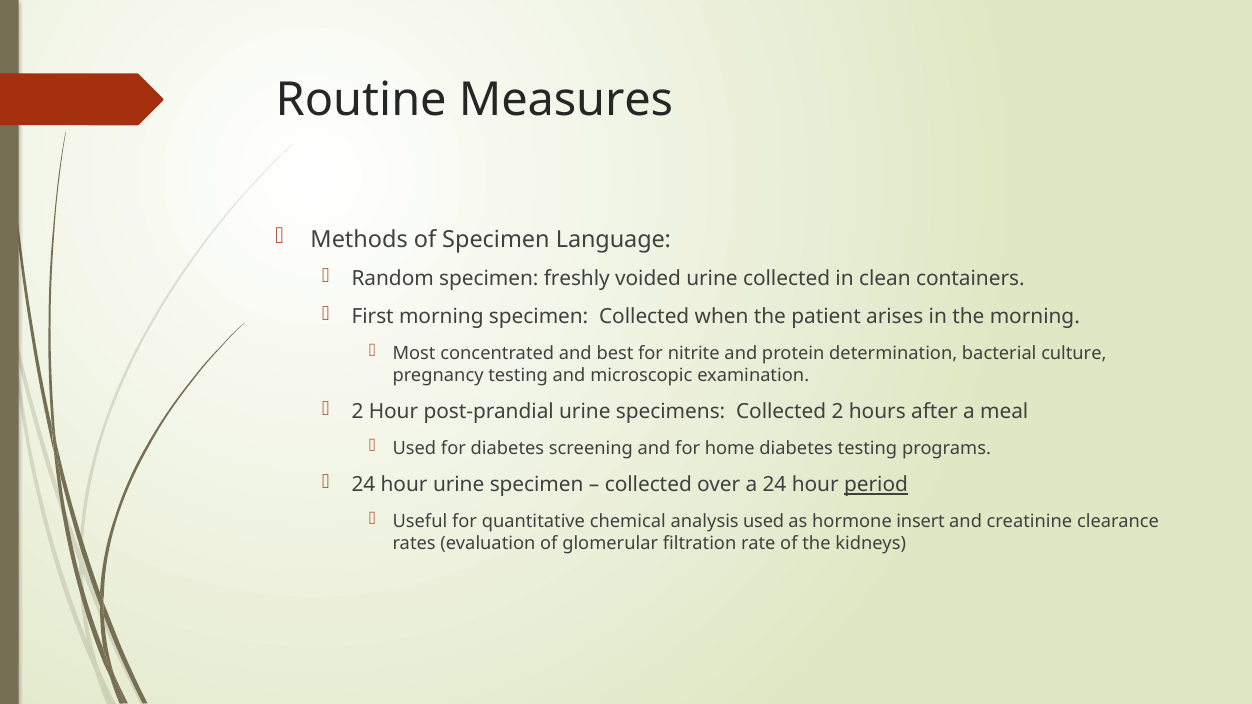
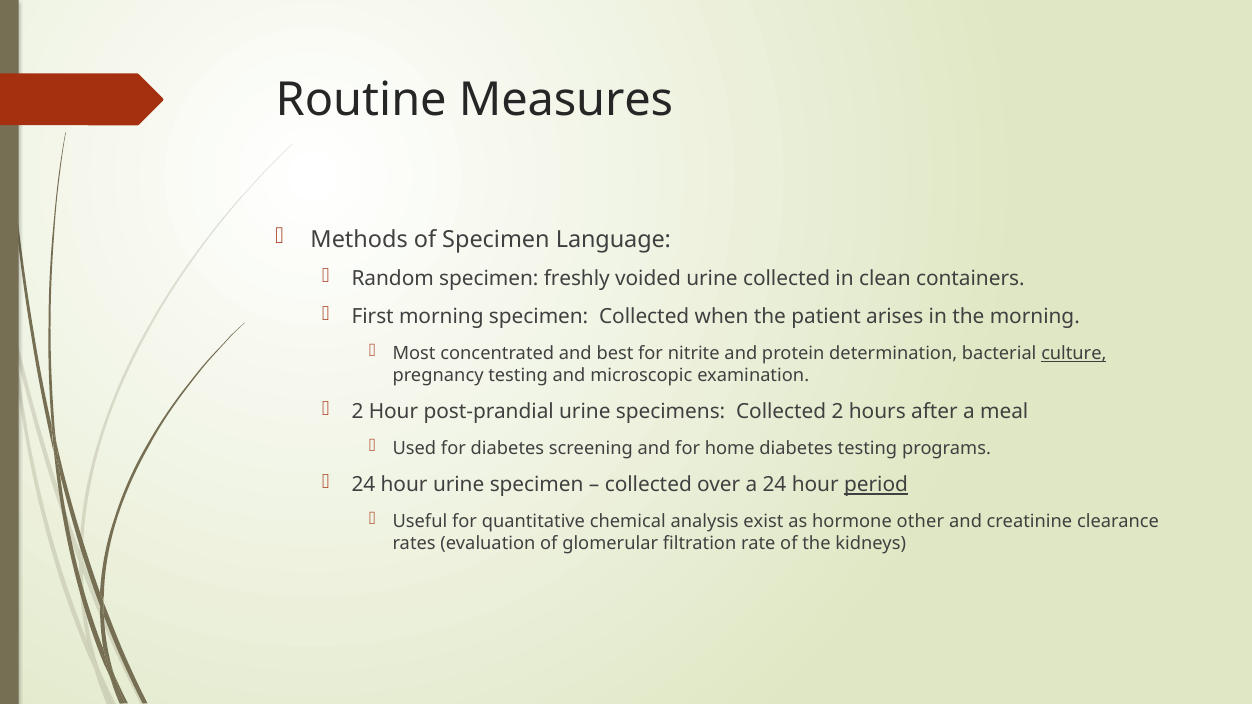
culture underline: none -> present (1074, 353)
analysis used: used -> exist (763, 521)
insert: insert -> other (920, 521)
